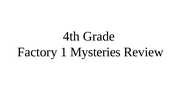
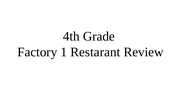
Mysteries: Mysteries -> Restarant (95, 52)
